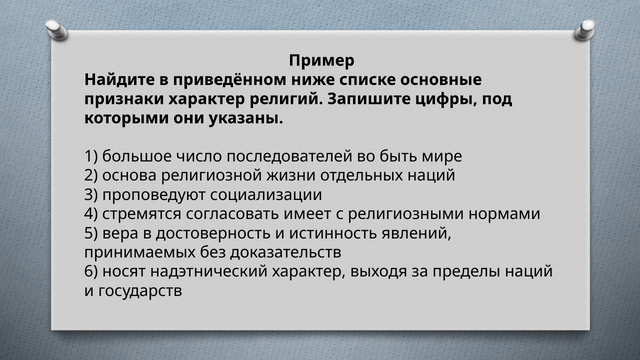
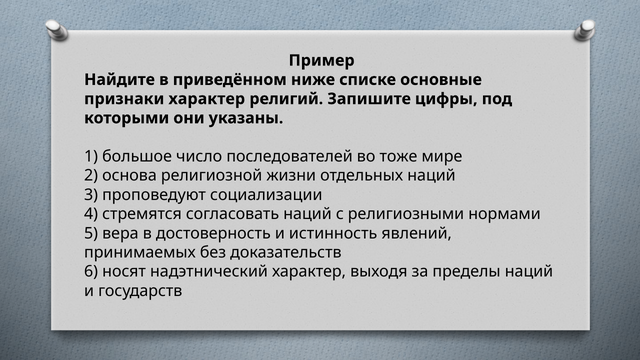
быть: быть -> тоже (398, 156)
согласовать имеет: имеет -> наций (308, 214)
